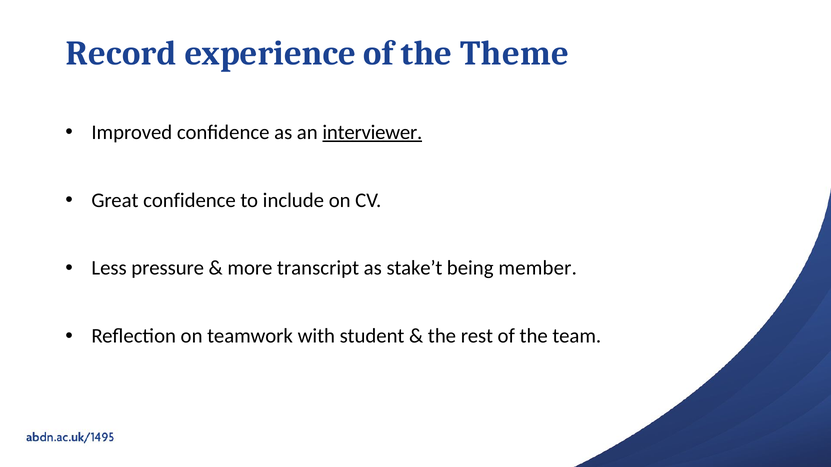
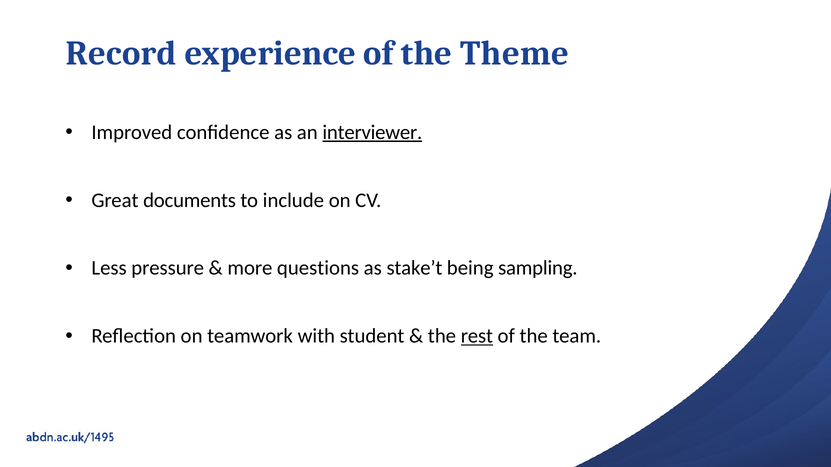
Great confidence: confidence -> documents (190, 200)
transcript: transcript -> questions (318, 268)
member: member -> sampling (538, 268)
rest underline: none -> present (477, 336)
